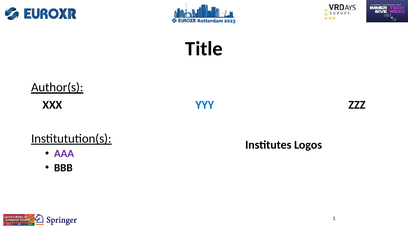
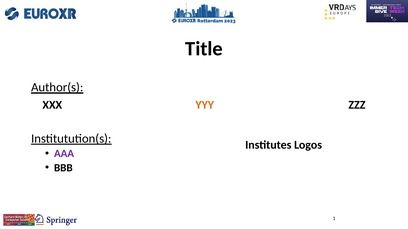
YYY colour: blue -> orange (205, 105)
